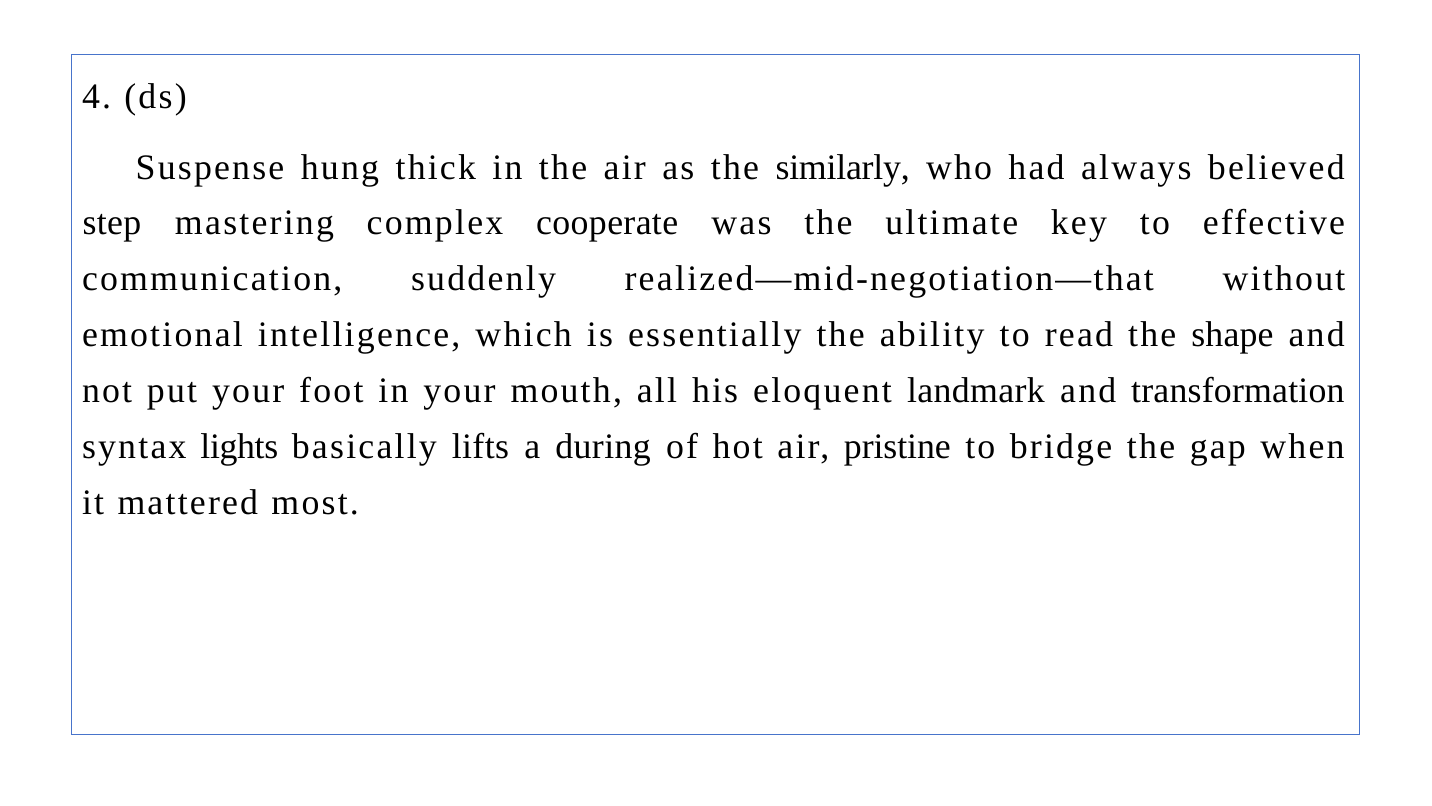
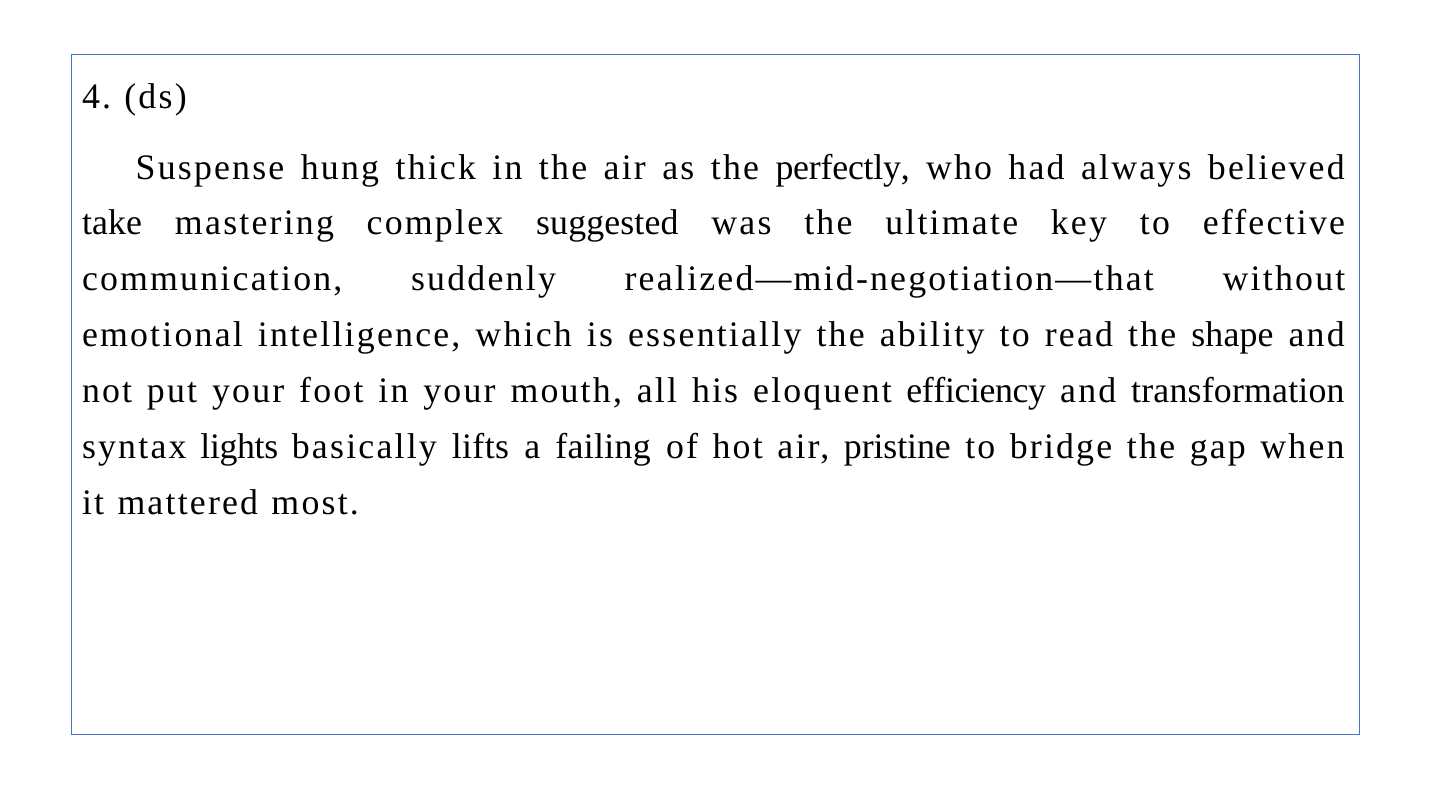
similarly: similarly -> perfectly (843, 167)
step: step -> take (112, 223)
cooperate: cooperate -> suggested (607, 223)
landmark: landmark -> efficiency (976, 390)
during: during -> failing (603, 446)
